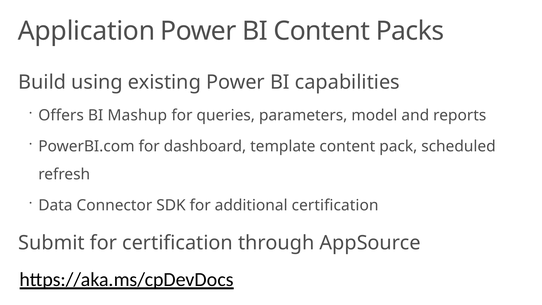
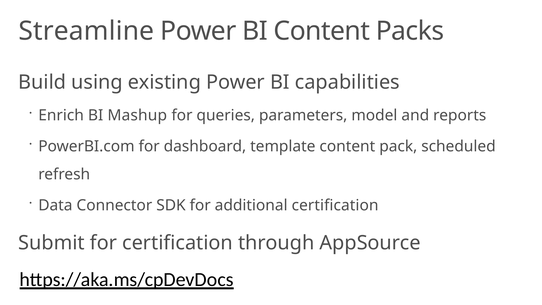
Application: Application -> Streamline (86, 31)
Offers: Offers -> Enrich (61, 115)
